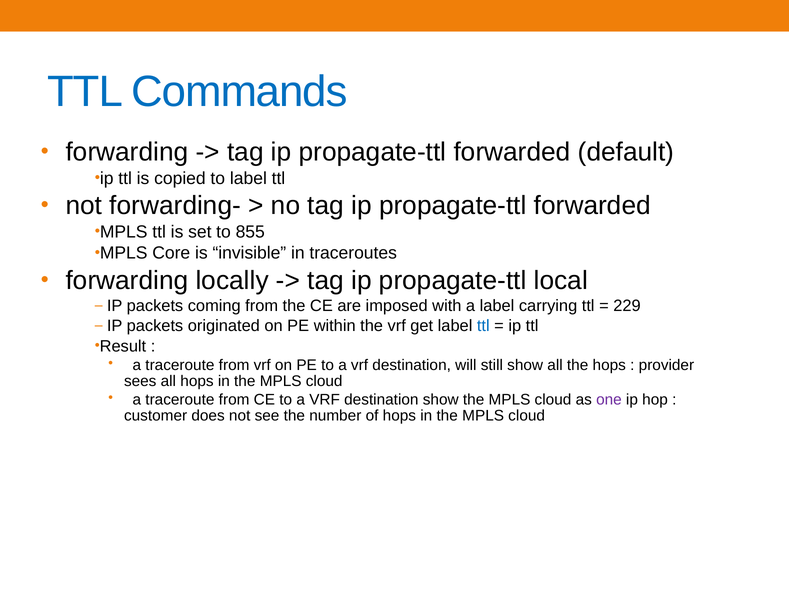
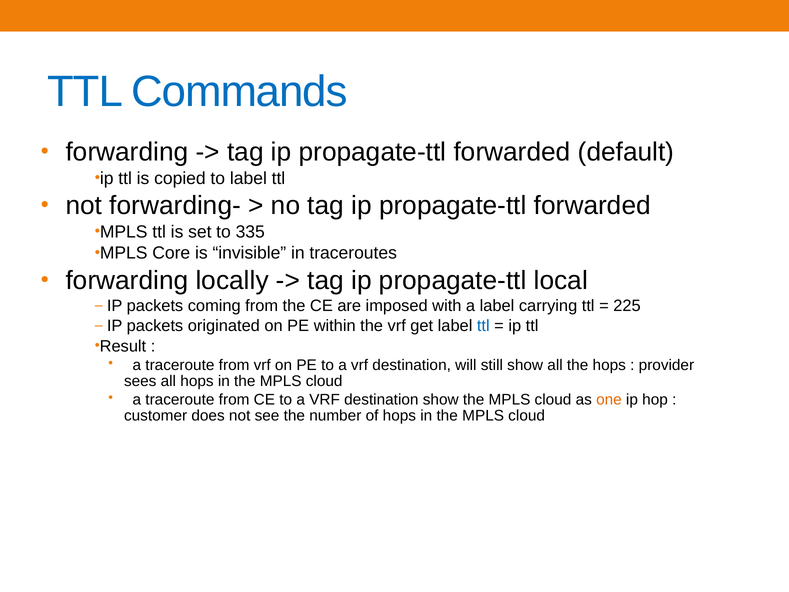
855: 855 -> 335 (250, 232)
229: 229 -> 225 (627, 306)
one colour: purple -> orange (609, 400)
